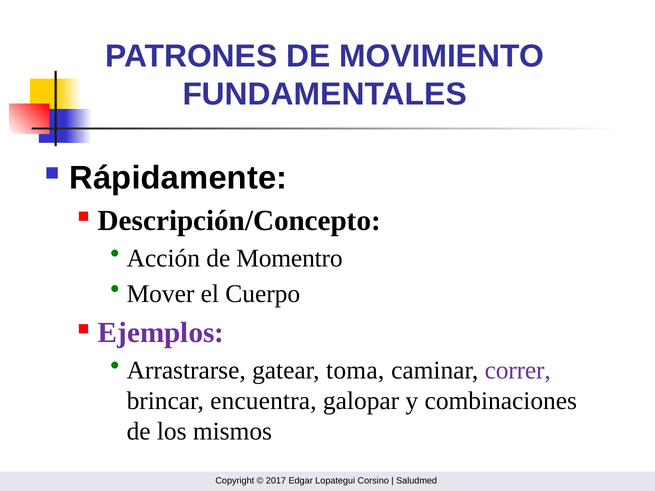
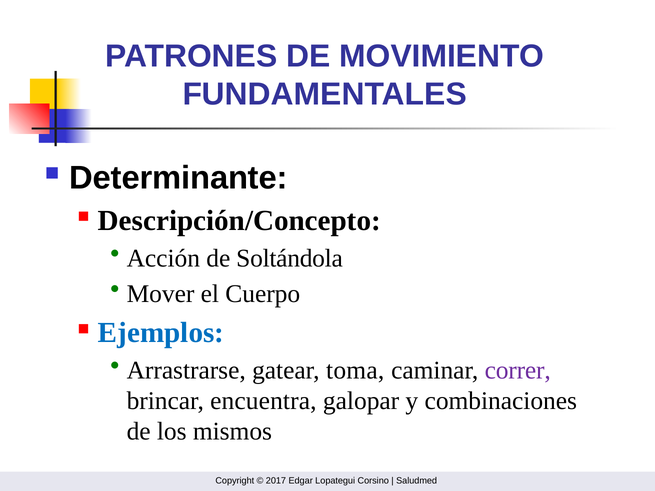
Rápidamente: Rápidamente -> Determinante (178, 178)
Momentro: Momentro -> Soltándola (290, 258)
Ejemplos colour: purple -> blue (161, 333)
